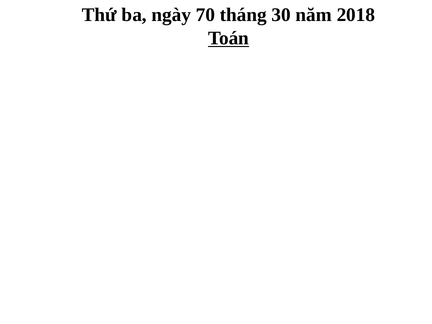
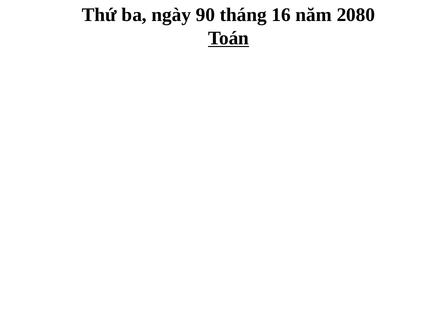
70: 70 -> 90 (205, 15)
30: 30 -> 16 (281, 15)
2018: 2018 -> 2080 (356, 15)
